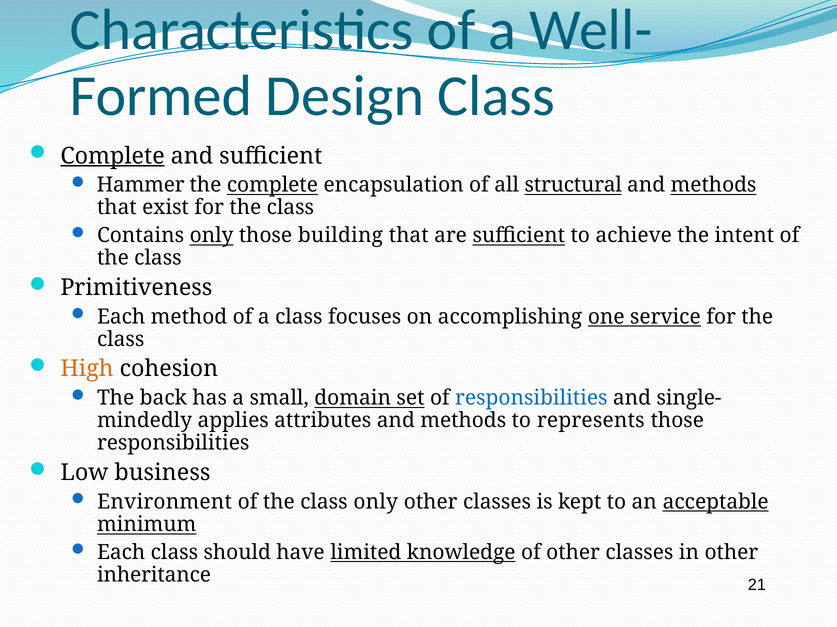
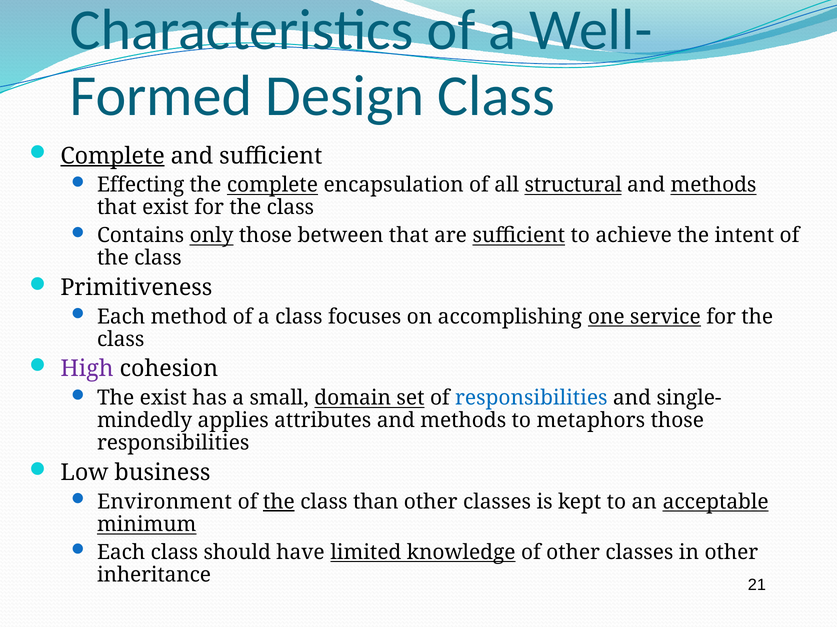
Hammer: Hammer -> Effecting (141, 185)
building: building -> between (340, 236)
High colour: orange -> purple (87, 369)
The back: back -> exist (163, 398)
represents: represents -> metaphors (591, 421)
the underline: none -> present (279, 502)
class only: only -> than (376, 502)
